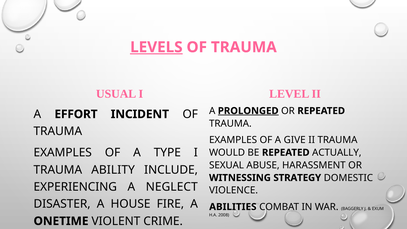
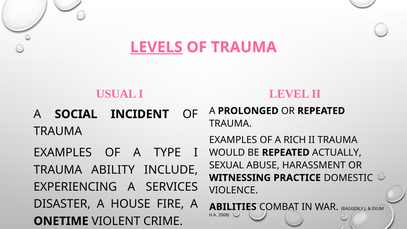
PROLONGED underline: present -> none (248, 111)
EFFORT: EFFORT -> SOCIAL (76, 114)
GIVE: GIVE -> RICH (295, 140)
STRATEGY: STRATEGY -> PRACTICE (297, 178)
NEGLECT: NEGLECT -> SERVICES (172, 187)
